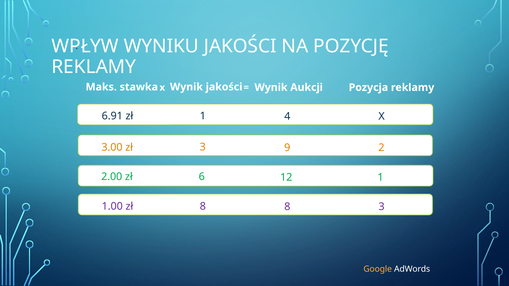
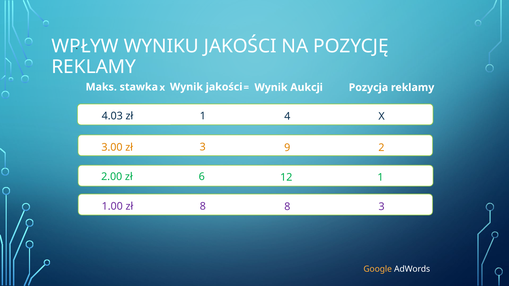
6.91: 6.91 -> 4.03 (112, 116)
